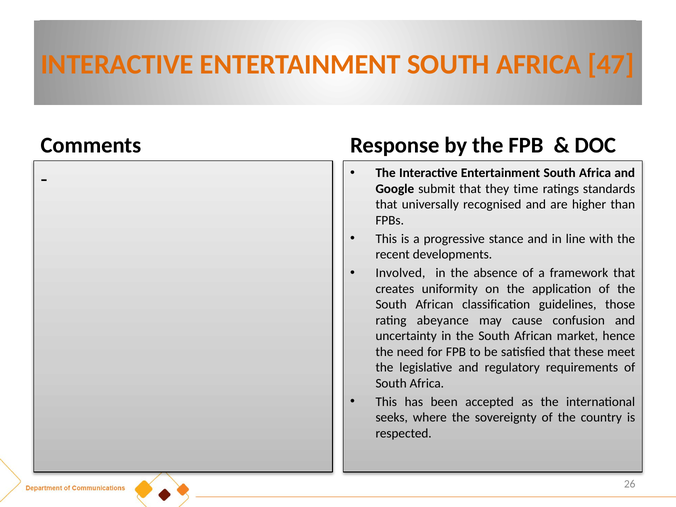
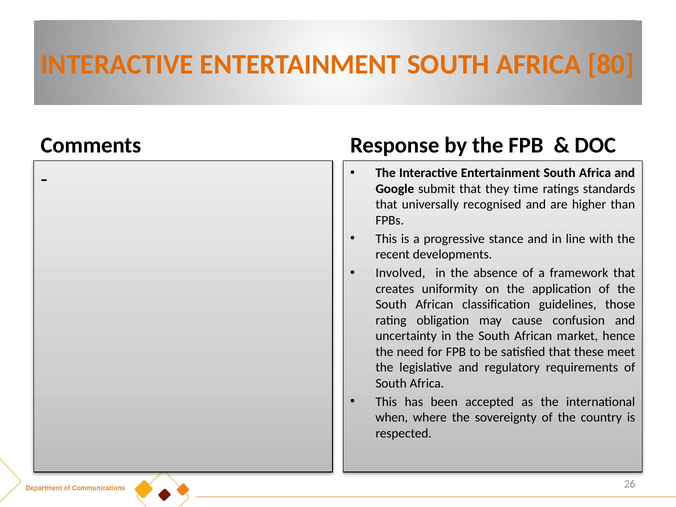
47: 47 -> 80 (611, 65)
abeyance: abeyance -> obligation (443, 320)
seeks: seeks -> when (392, 418)
